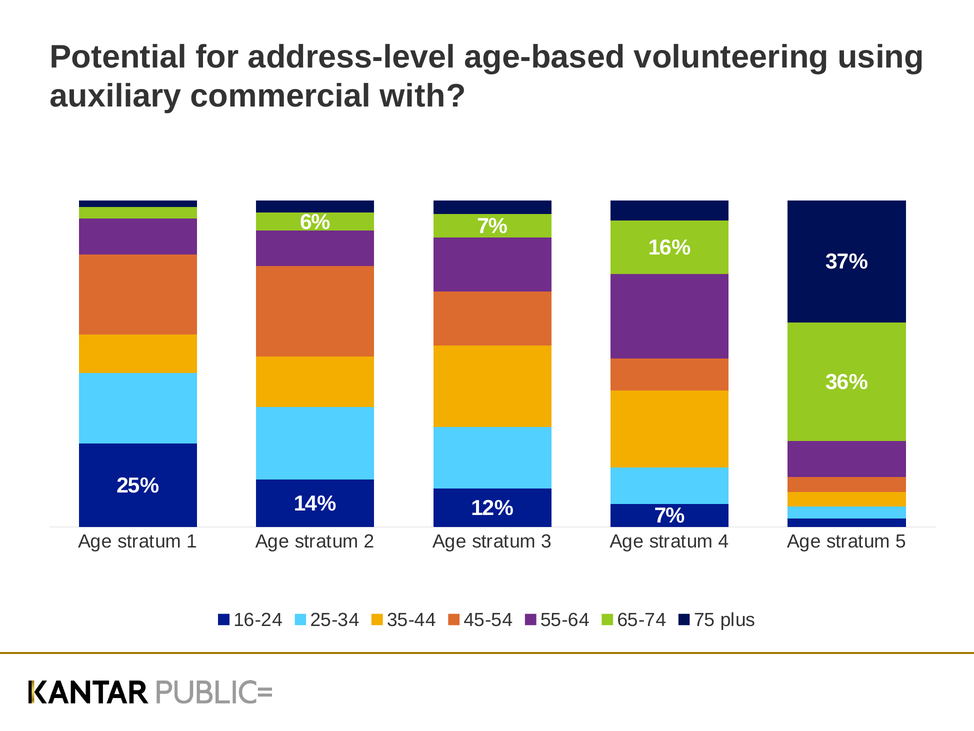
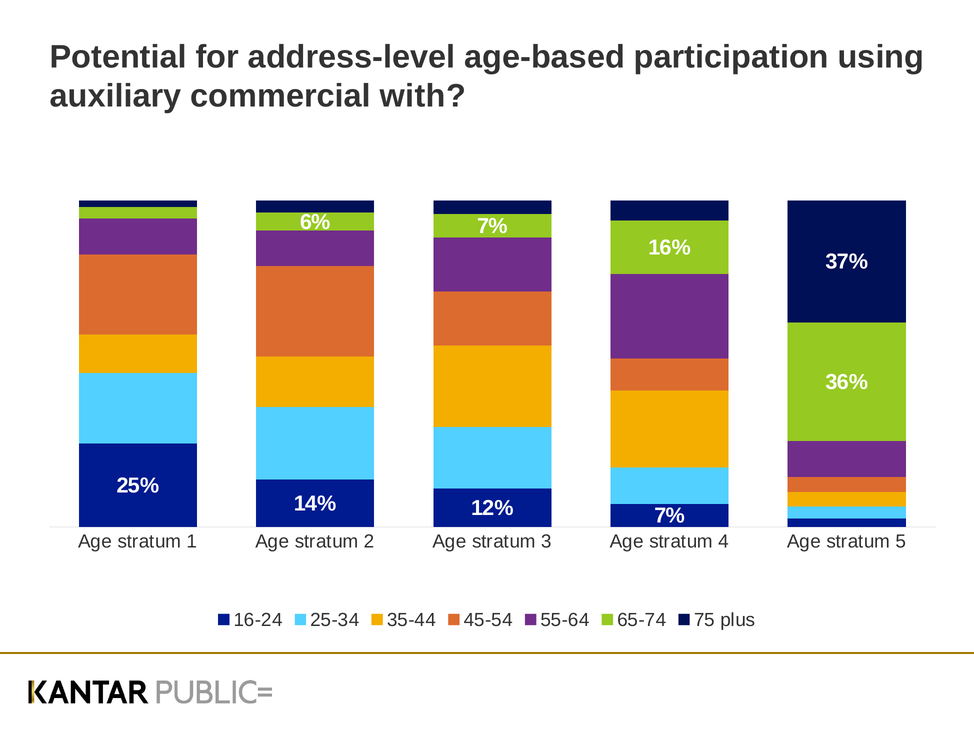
volunteering: volunteering -> participation (731, 57)
